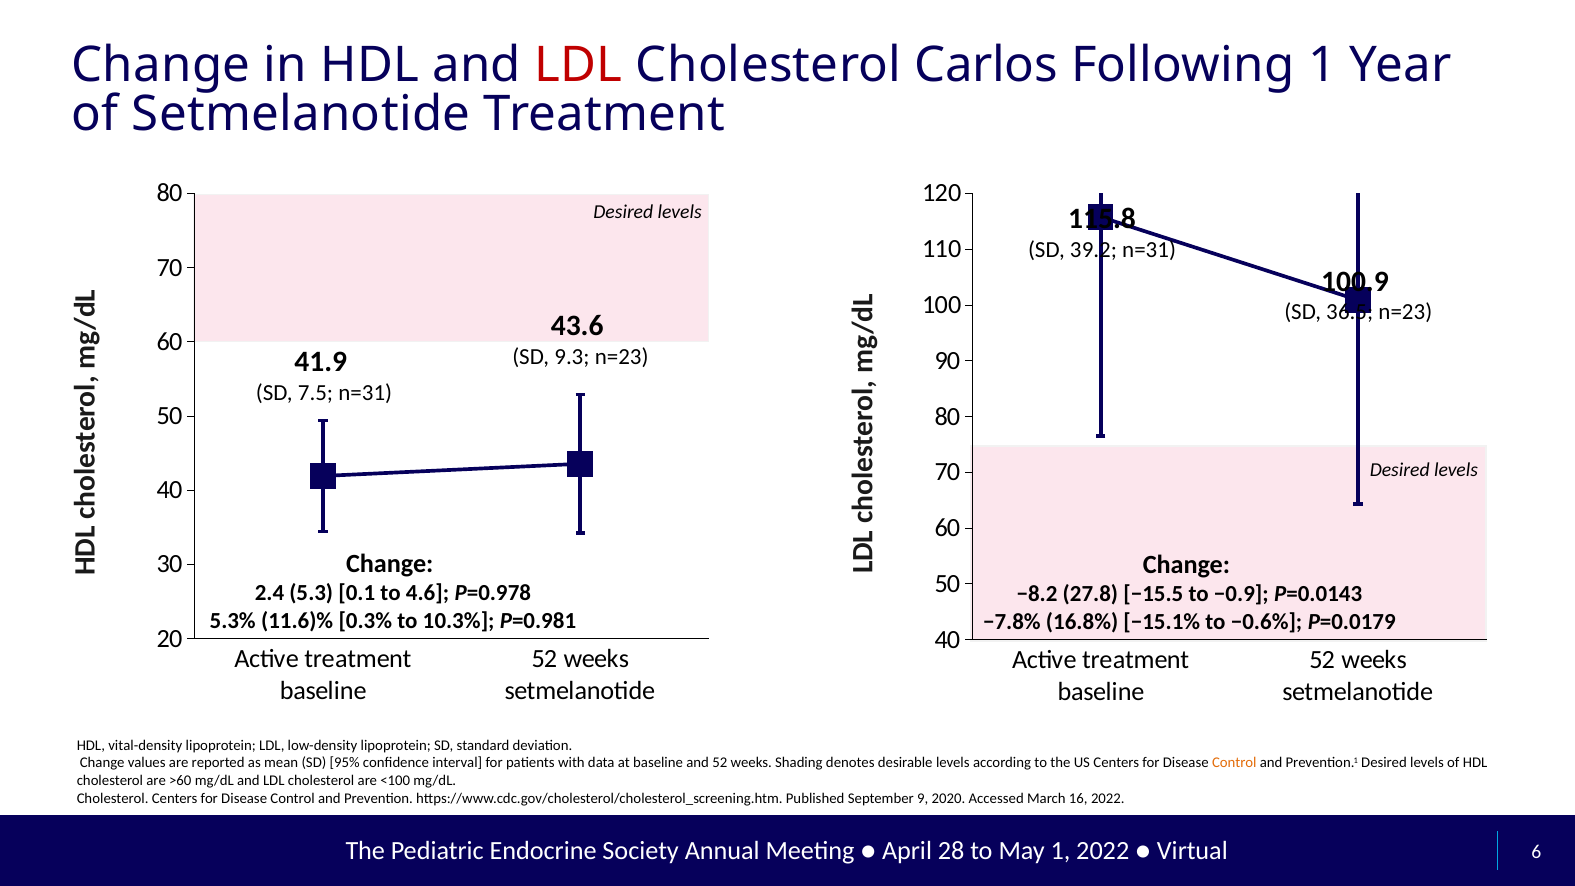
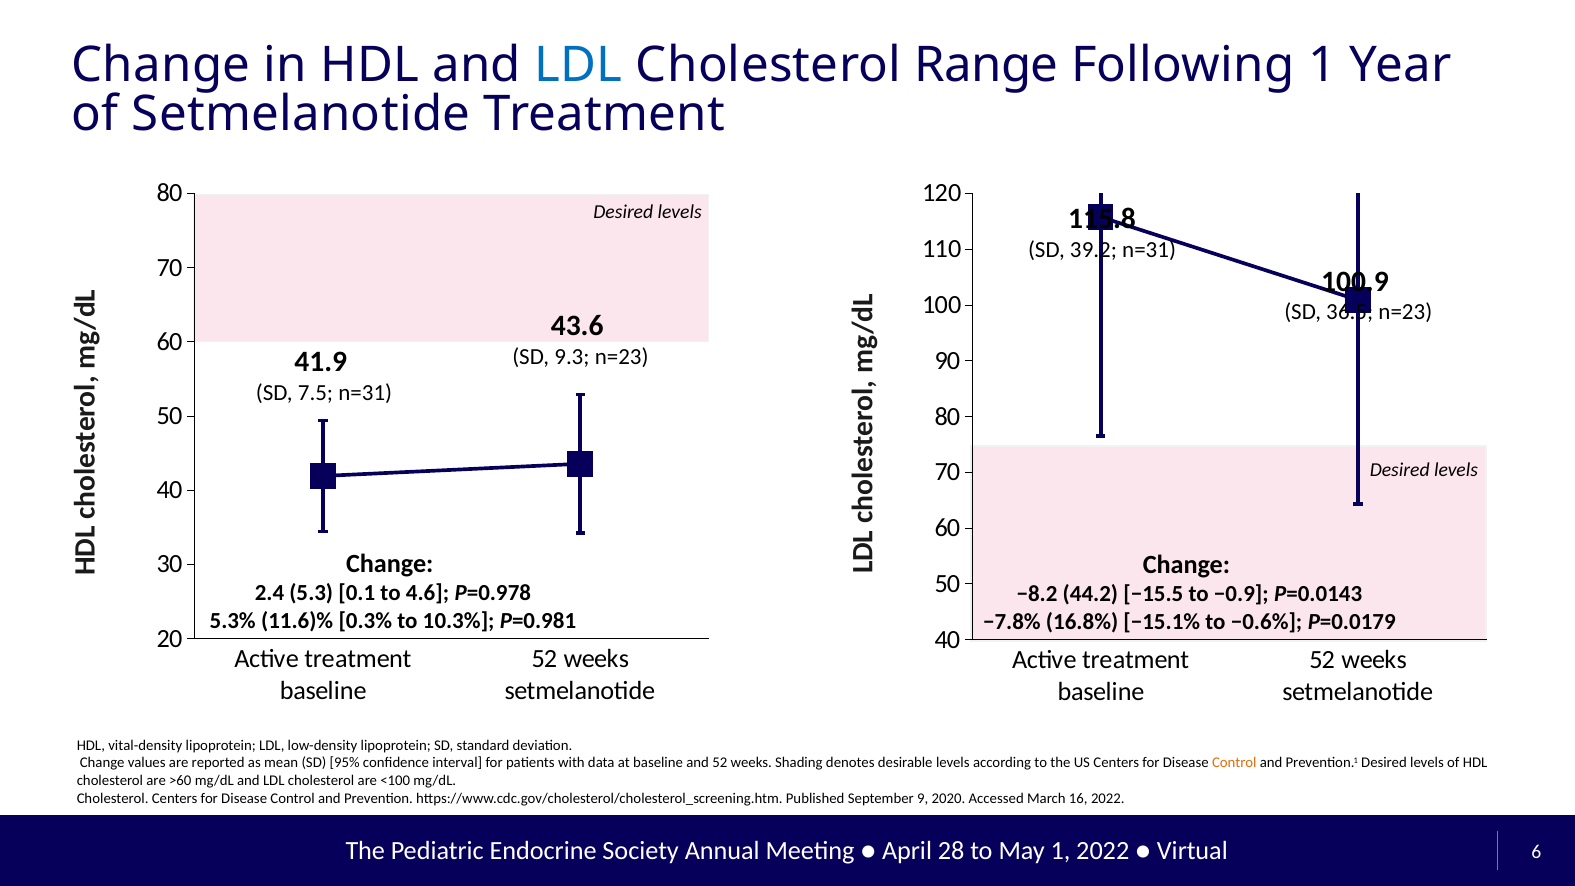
LDL colour: red -> blue (579, 65)
Carlos: Carlos -> Range (986, 65)
27.8: 27.8 -> 44.2 (1090, 594)
